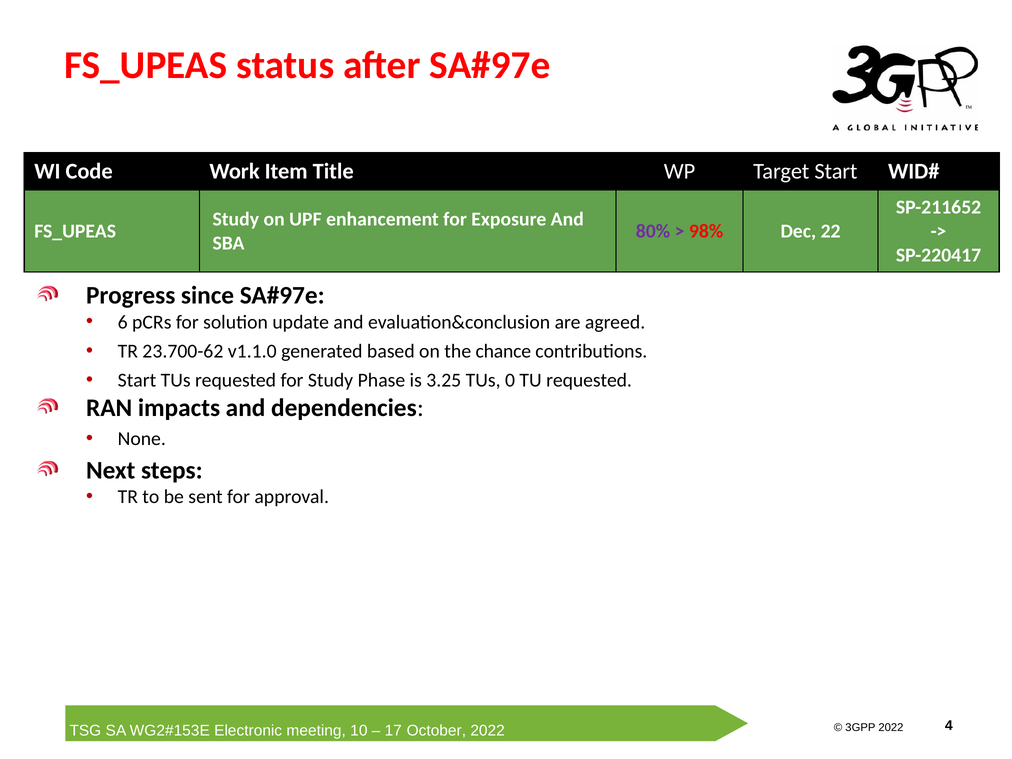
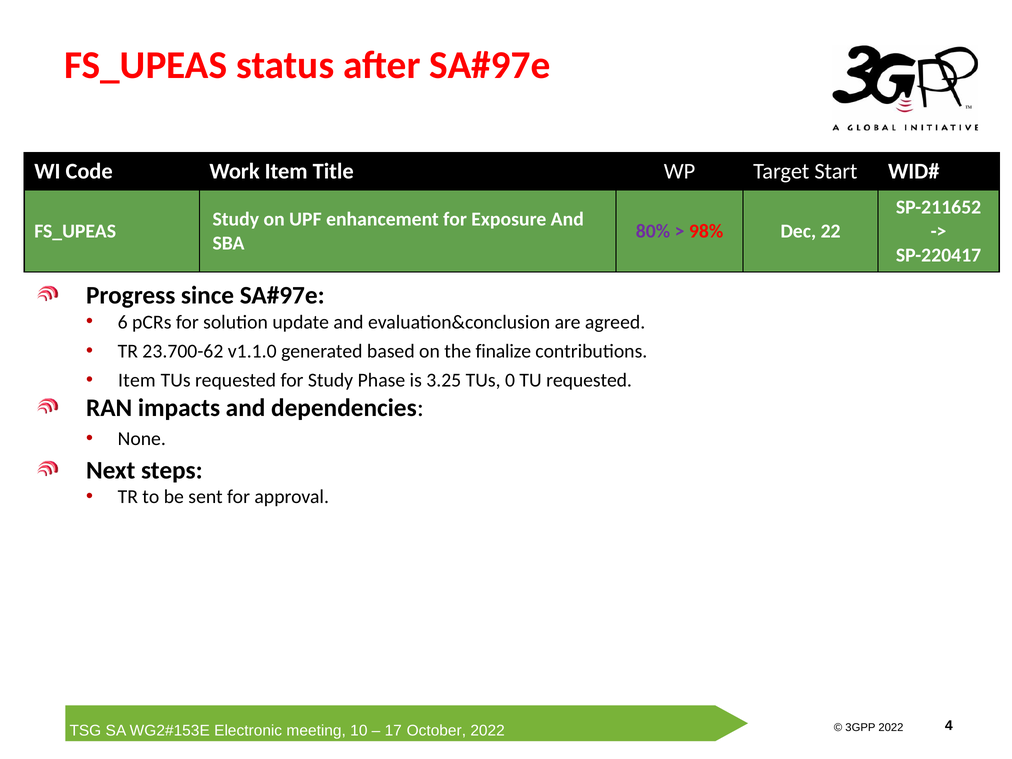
chance: chance -> finalize (503, 351)
Start: Start -> Item (137, 380)
